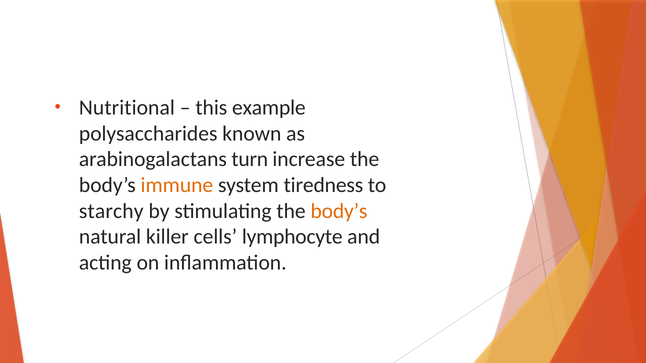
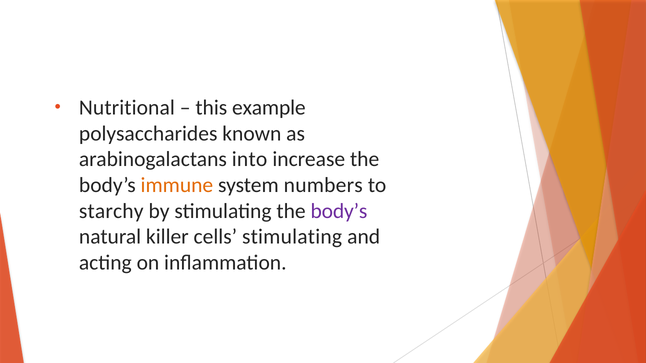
turn: turn -> into (250, 159)
tiredness: tiredness -> numbers (323, 185)
body’s colour: orange -> purple (339, 211)
cells lymphocyte: lymphocyte -> stimulating (292, 237)
